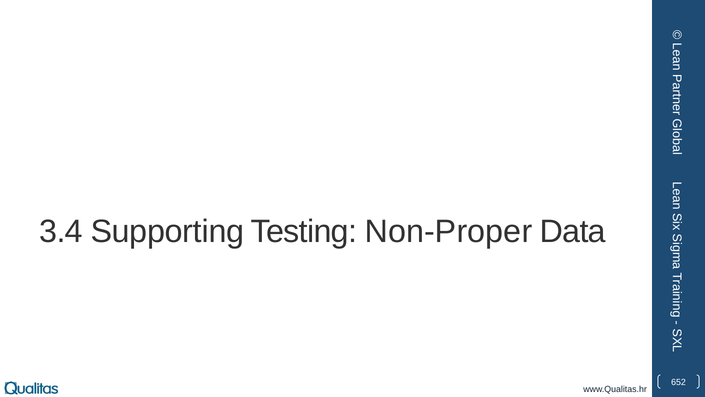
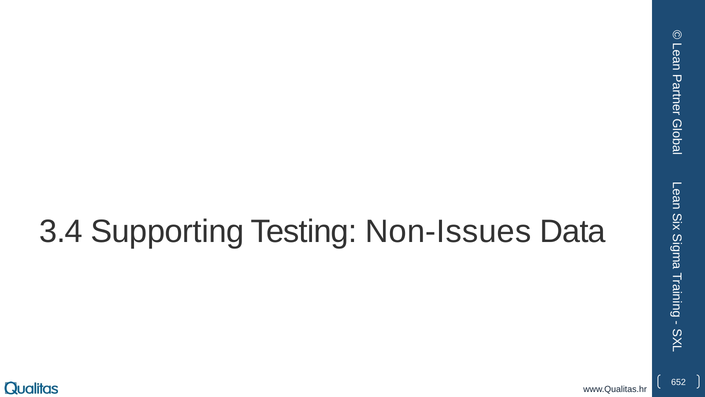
Non-Proper: Non-Proper -> Non-Issues (448, 232)
